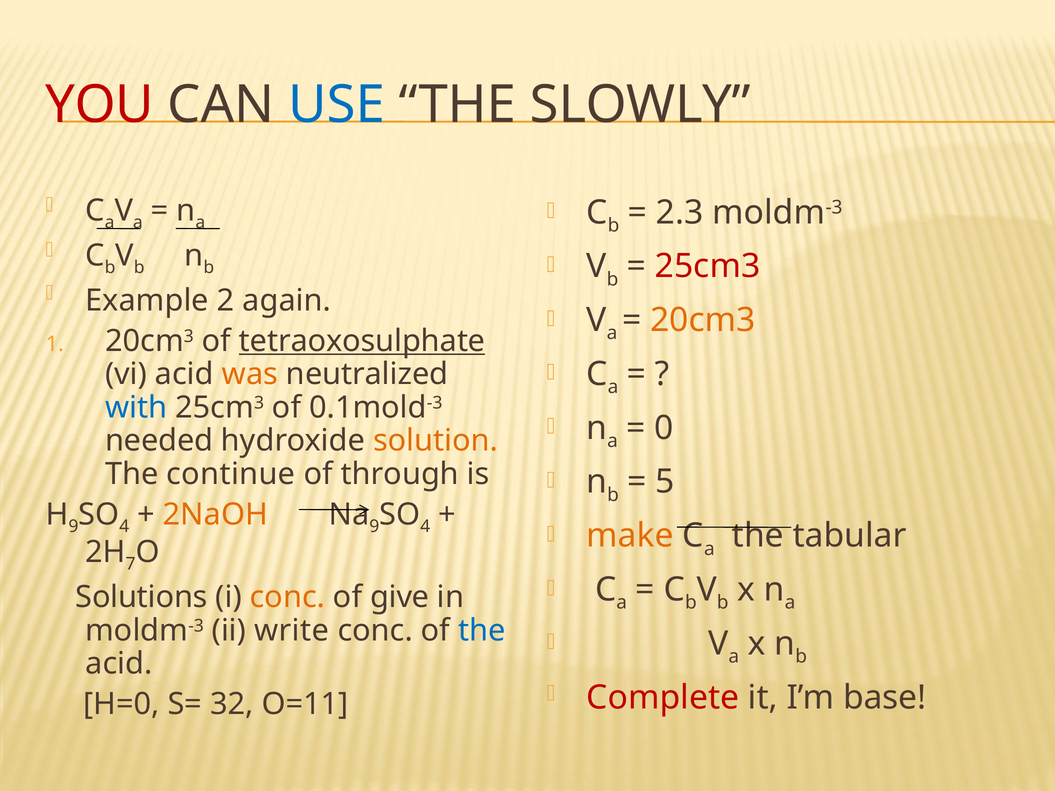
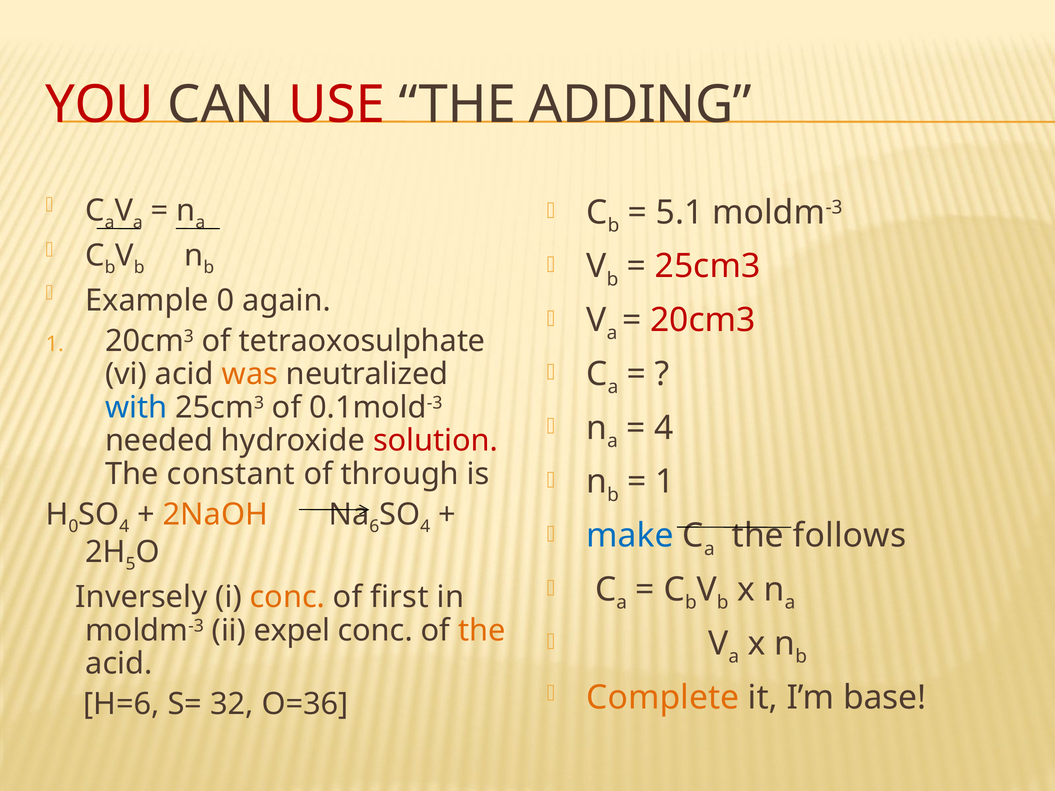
USE colour: blue -> red (336, 105)
SLOWLY: SLOWLY -> ADDING (640, 105)
2.3: 2.3 -> 5.1 (680, 212)
Example 2: 2 -> 0 (226, 301)
20cm3 colour: orange -> red (703, 320)
tetraoxosulphate underline: present -> none (362, 341)
0: 0 -> 4 (664, 428)
solution colour: orange -> red (436, 441)
continue: continue -> constant (231, 474)
5: 5 -> 1 (665, 482)
9: 9 -> 0 (73, 527)
Na 9: 9 -> 6 (374, 527)
make colour: orange -> blue (630, 536)
tabular: tabular -> follows (850, 536)
7: 7 -> 5 (131, 564)
Solutions: Solutions -> Inversely (141, 597)
give: give -> first (399, 597)
write: write -> expel (292, 631)
the colour: blue -> orange (482, 631)
Complete colour: red -> orange (663, 698)
H=0: H=0 -> H=6 (121, 704)
O=11: O=11 -> O=36 (305, 704)
